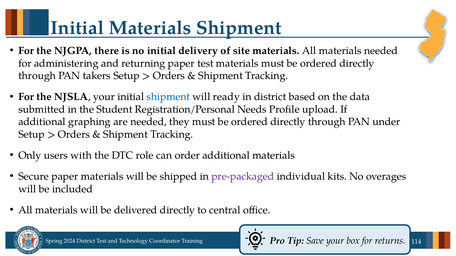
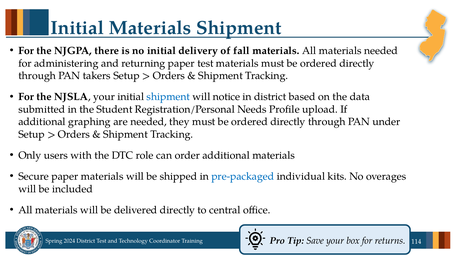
site: site -> fall (241, 51)
ready: ready -> notice (227, 97)
pre-packaged colour: purple -> blue (243, 177)
